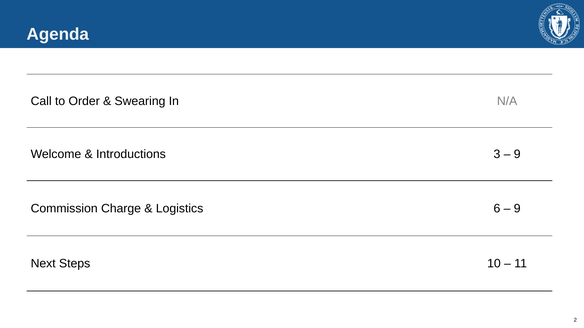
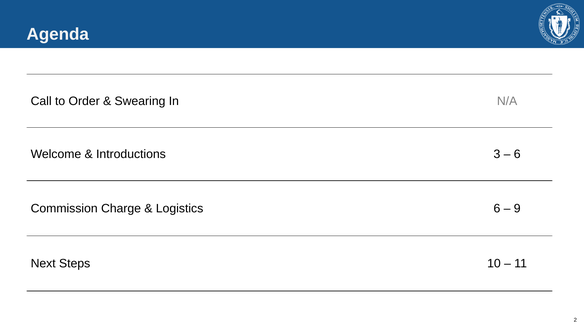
9: 9 -> 6 (517, 155)
